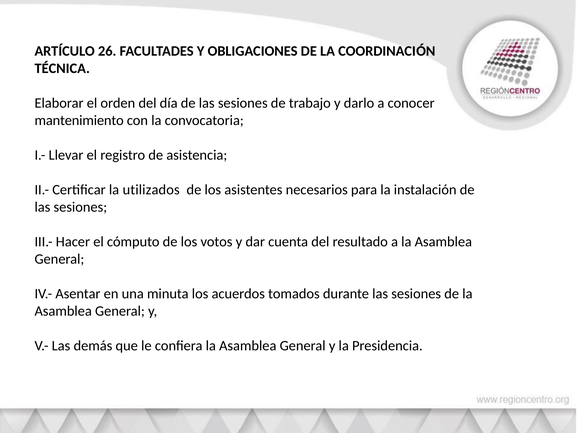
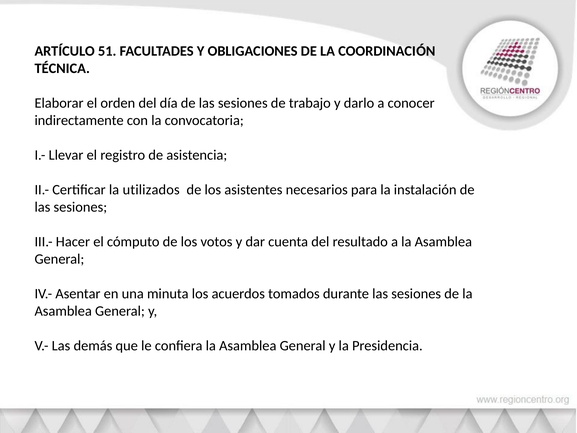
26: 26 -> 51 (107, 51)
mantenimiento: mantenimiento -> indirectamente (79, 120)
